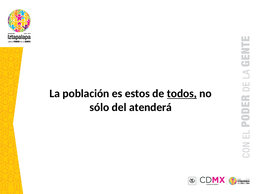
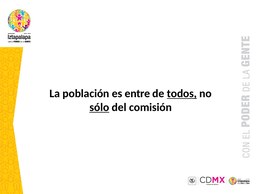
estos: estos -> entre (137, 93)
sólo underline: none -> present (99, 107)
atenderá: atenderá -> comisión (150, 107)
